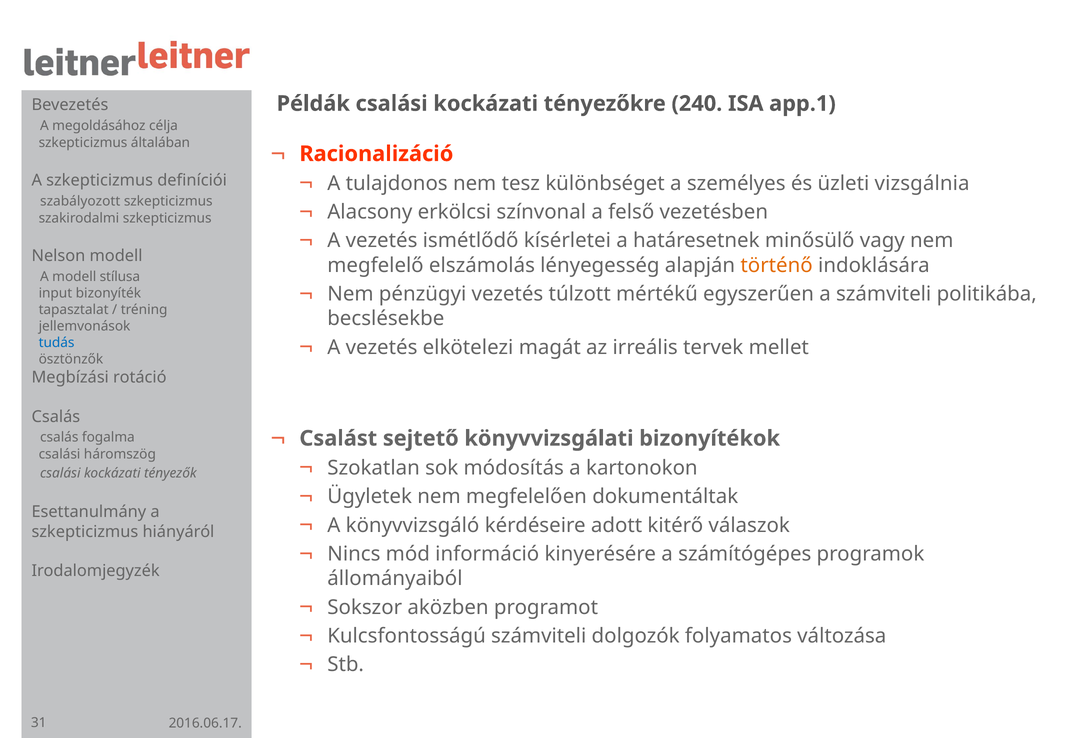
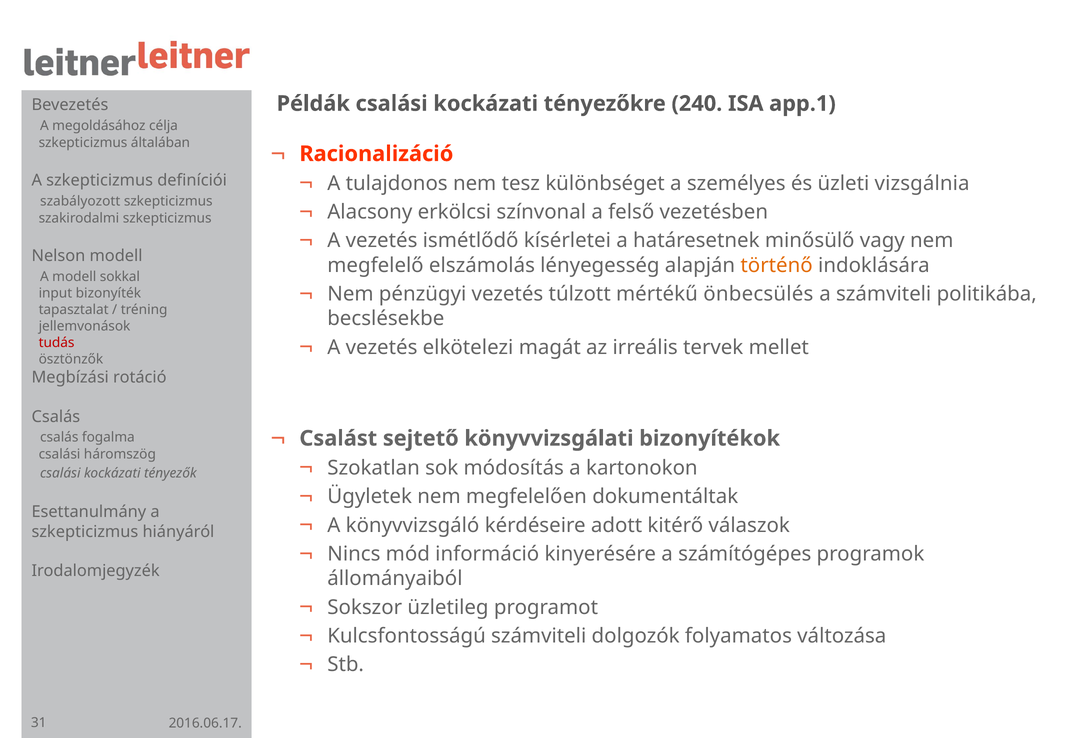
stílusa: stílusa -> sokkal (120, 277)
egyszerűen: egyszerűen -> önbecsülés (758, 294)
tudás colour: blue -> red (57, 343)
aközben: aközben -> üzletileg (448, 607)
